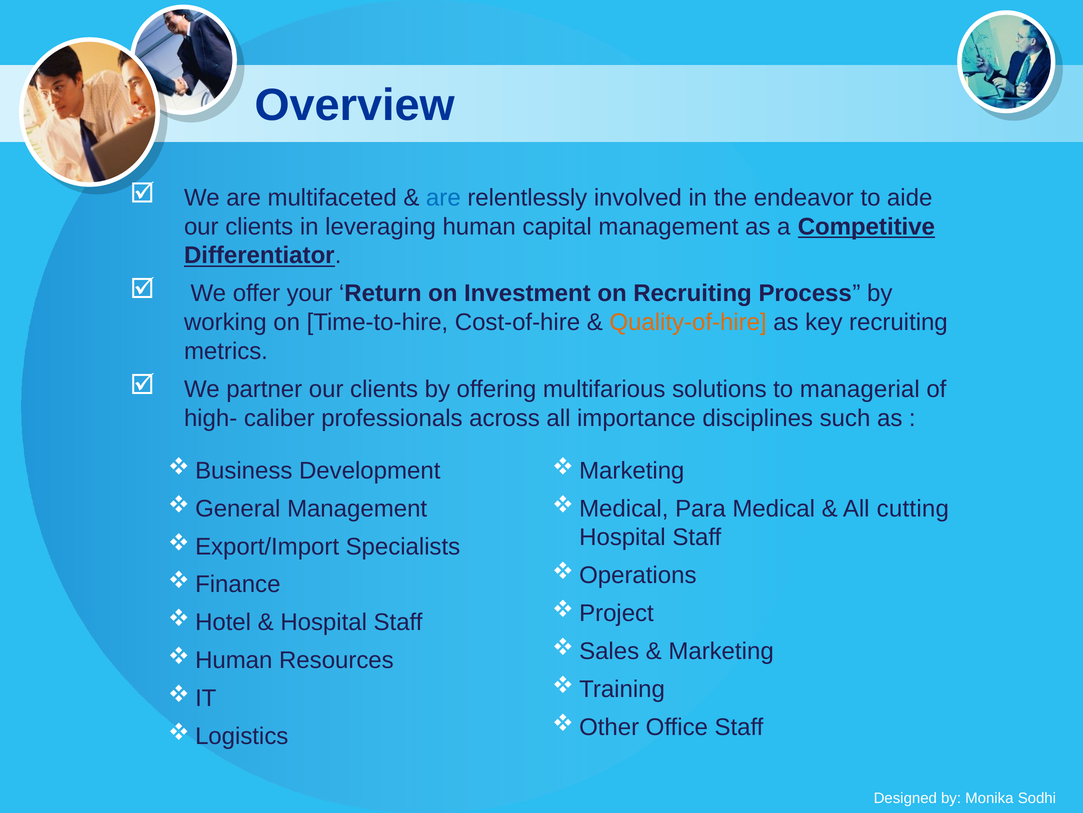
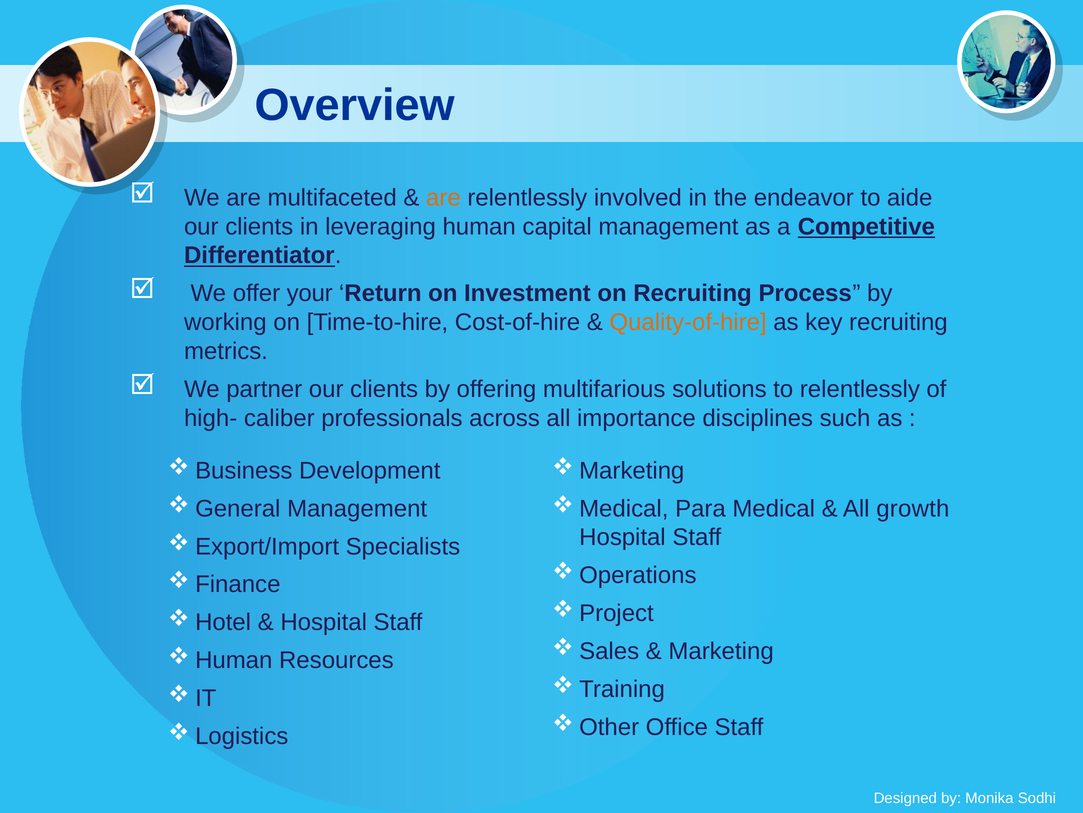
are colour: blue -> orange (443, 198)
to managerial: managerial -> relentlessly (860, 389)
cutting: cutting -> growth (913, 508)
